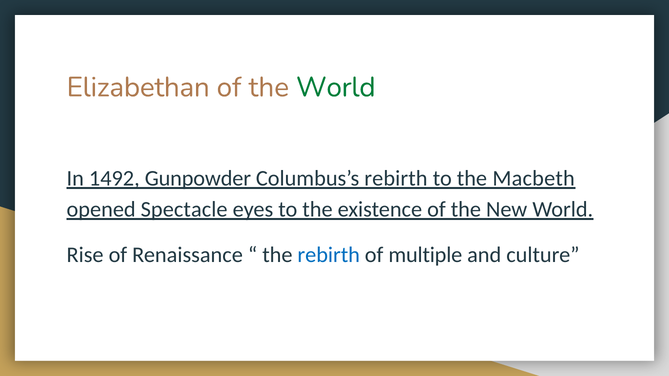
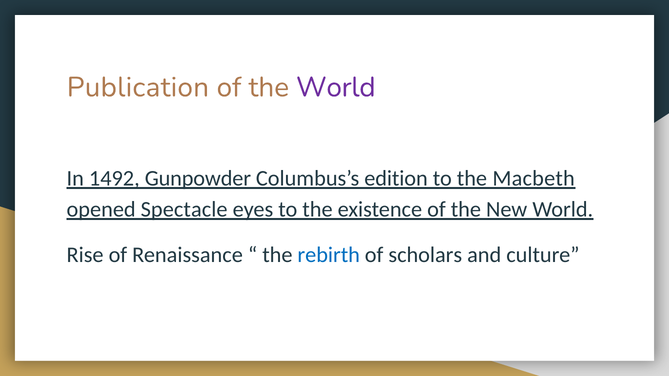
Elizabethan: Elizabethan -> Publication (138, 87)
World colour: green -> purple (336, 87)
Columbus’s rebirth: rebirth -> edition (396, 179)
multiple: multiple -> scholars (425, 255)
